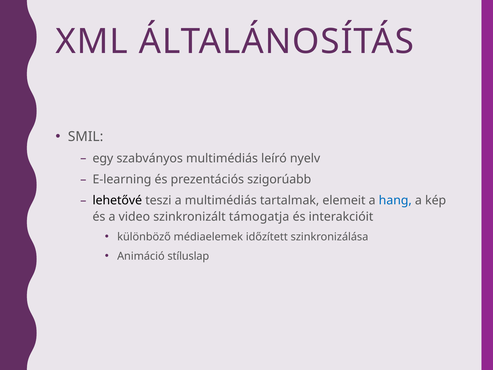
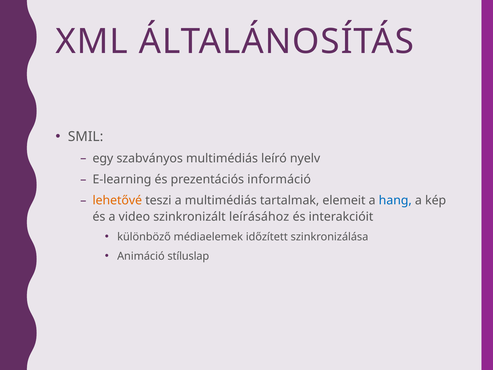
szigorúabb: szigorúabb -> információ (279, 179)
lehetővé colour: black -> orange (117, 200)
támogatja: támogatja -> leírásához (259, 217)
